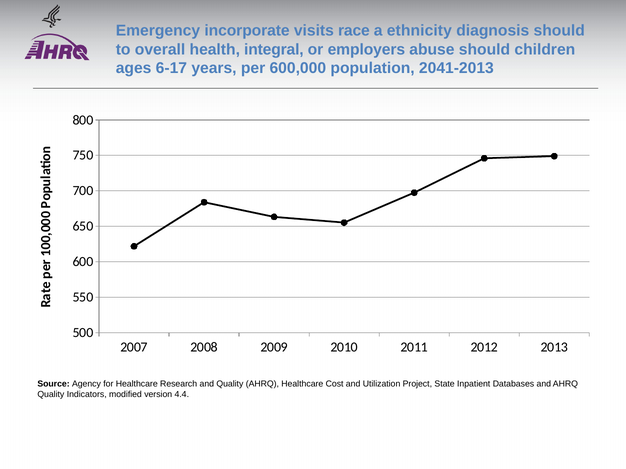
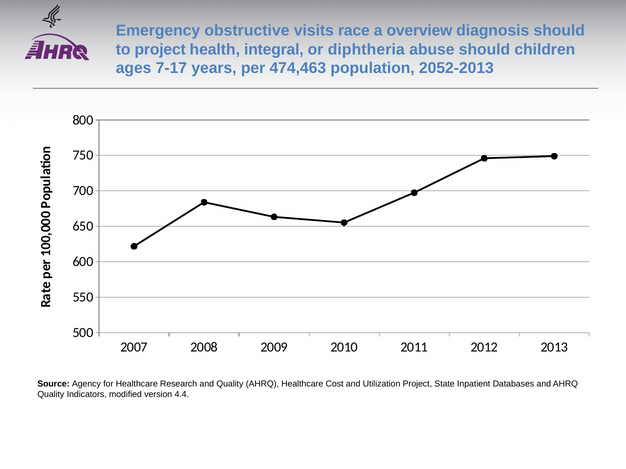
incorporate: incorporate -> obstructive (247, 31)
ethnicity: ethnicity -> overview (419, 31)
to overall: overall -> project (160, 50)
employers: employers -> diphtheria (366, 50)
6-17: 6-17 -> 7-17 (171, 68)
600,000: 600,000 -> 474,463 (298, 68)
2041-2013: 2041-2013 -> 2052-2013 (456, 68)
